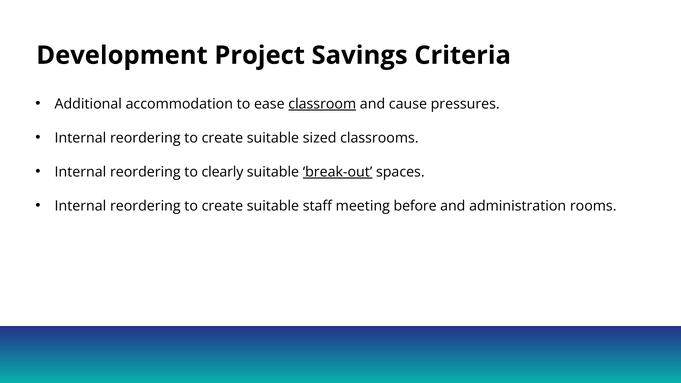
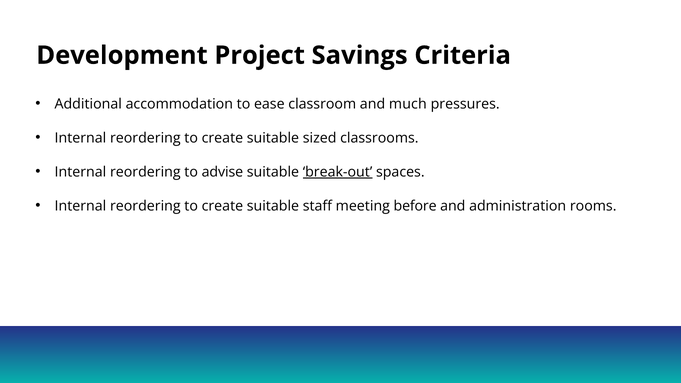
classroom underline: present -> none (322, 104)
cause: cause -> much (408, 104)
clearly: clearly -> advise (222, 172)
